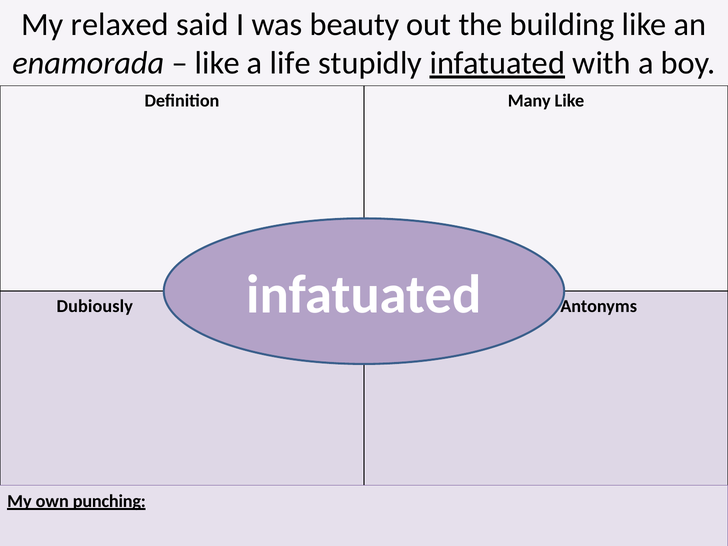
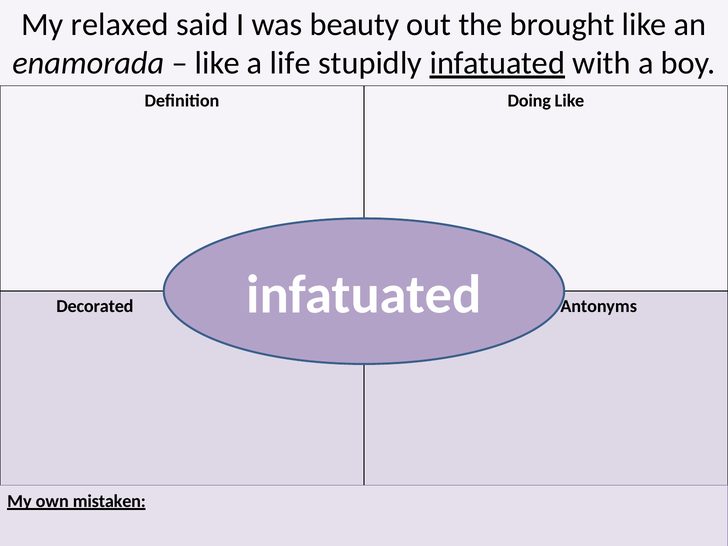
building: building -> brought (562, 24)
Many: Many -> Doing (529, 101)
Dubiously: Dubiously -> Decorated (95, 306)
punching: punching -> mistaken (109, 501)
